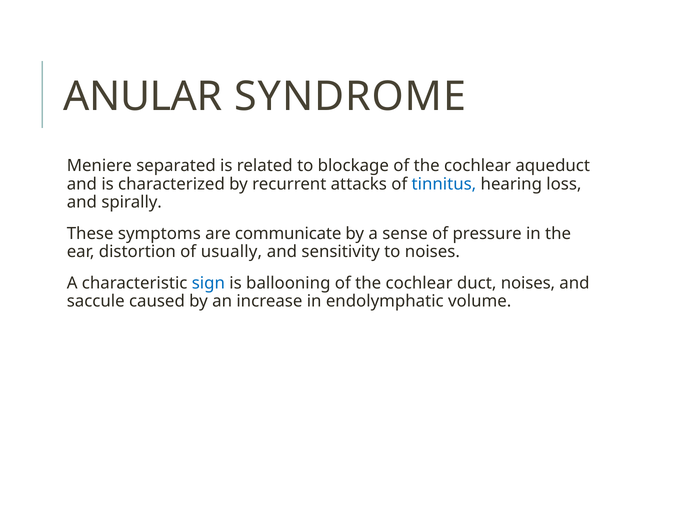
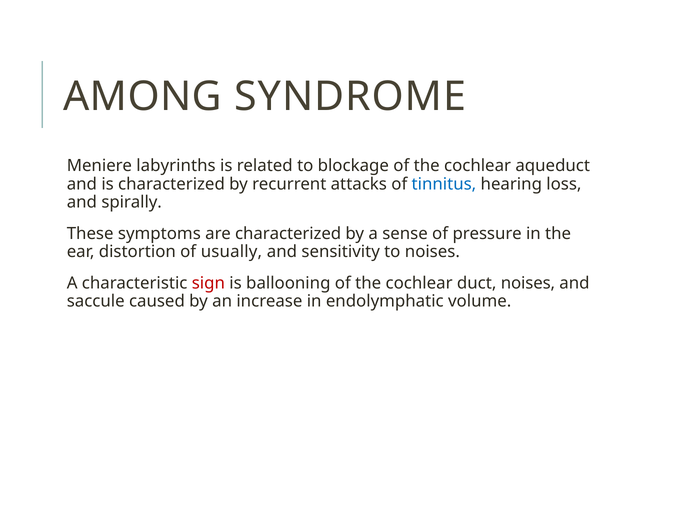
ANULAR: ANULAR -> AMONG (142, 97)
separated: separated -> labyrinths (176, 166)
are communicate: communicate -> characterized (288, 234)
sign colour: blue -> red (208, 283)
